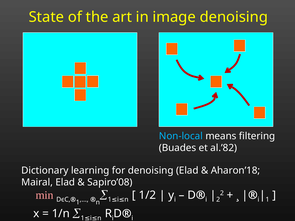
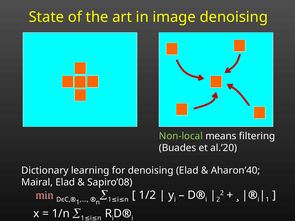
Non-local colour: light blue -> light green (181, 136)
al.’82: al.’82 -> al.’20 (224, 148)
Aharon’18: Aharon’18 -> Aharon’40 (235, 171)
